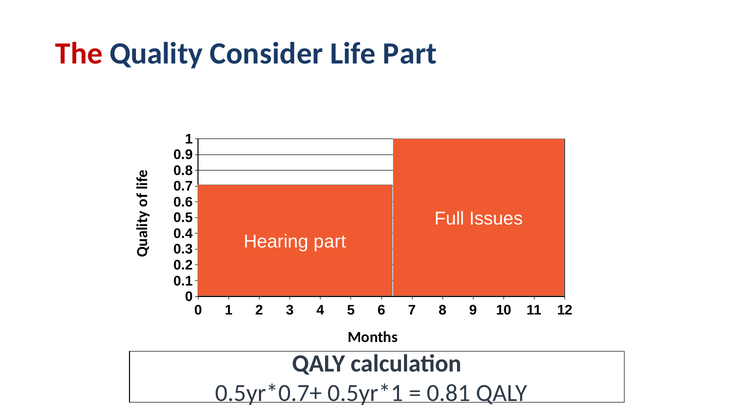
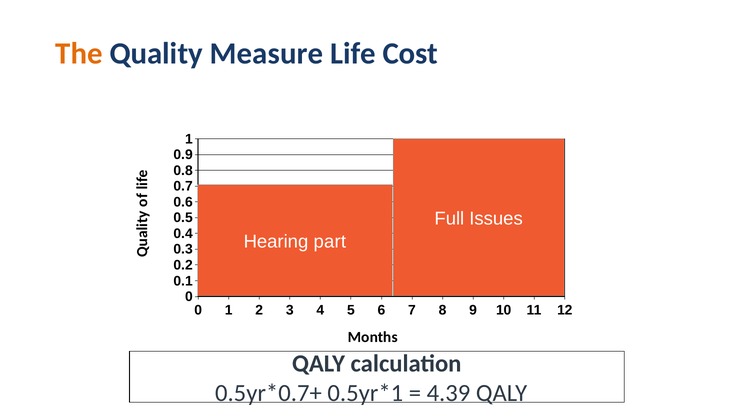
The colour: red -> orange (79, 53)
Consider: Consider -> Measure (267, 53)
Life Part: Part -> Cost (410, 53)
0.81: 0.81 -> 4.39 (448, 393)
